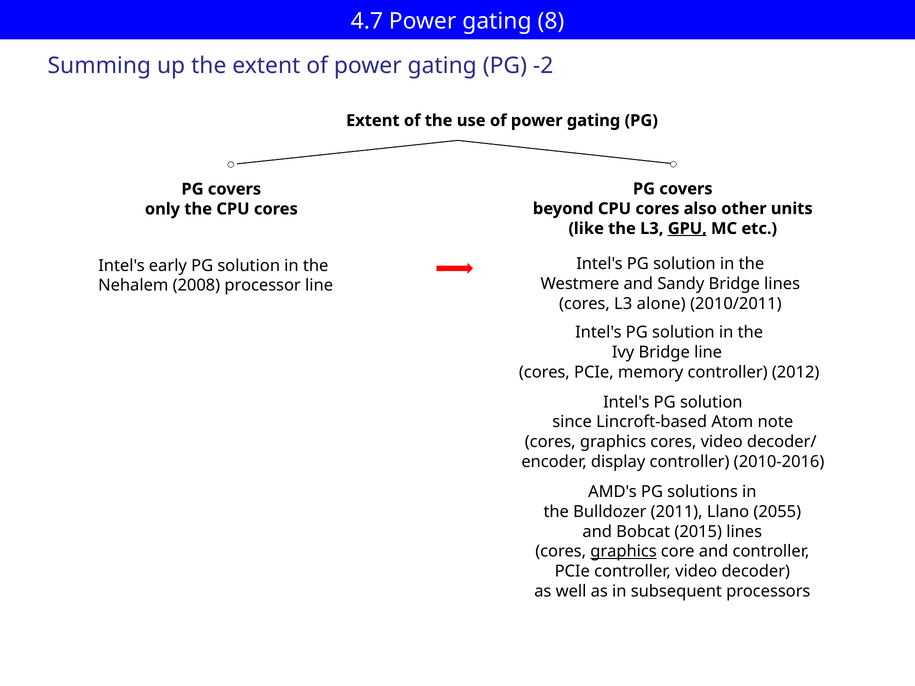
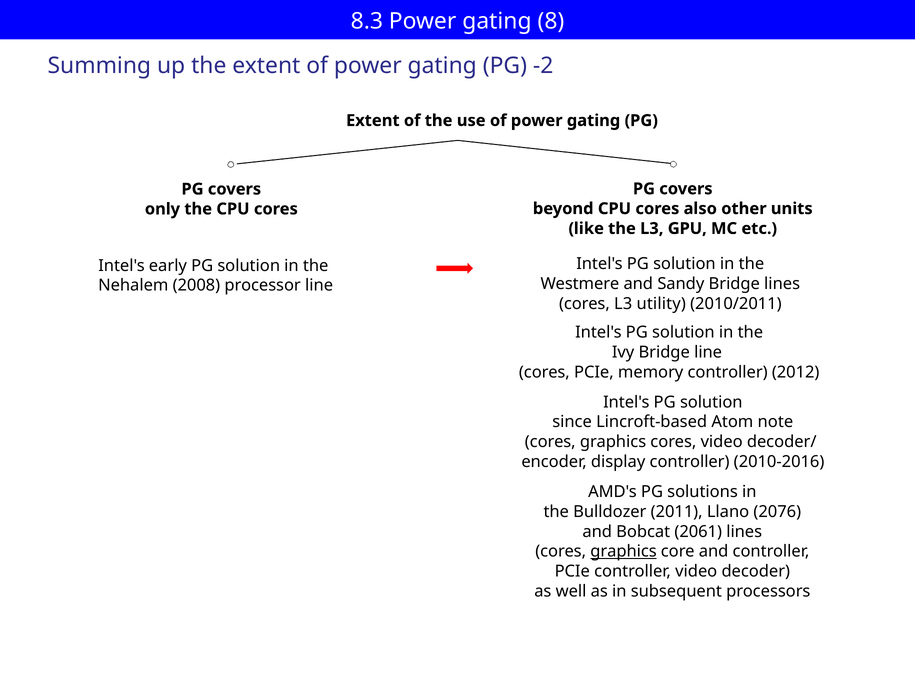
4.7: 4.7 -> 8.3 (367, 21)
GPU underline: present -> none (687, 229)
alone: alone -> utility (661, 304)
2055: 2055 -> 2076 (777, 512)
2015: 2015 -> 2061 (698, 532)
